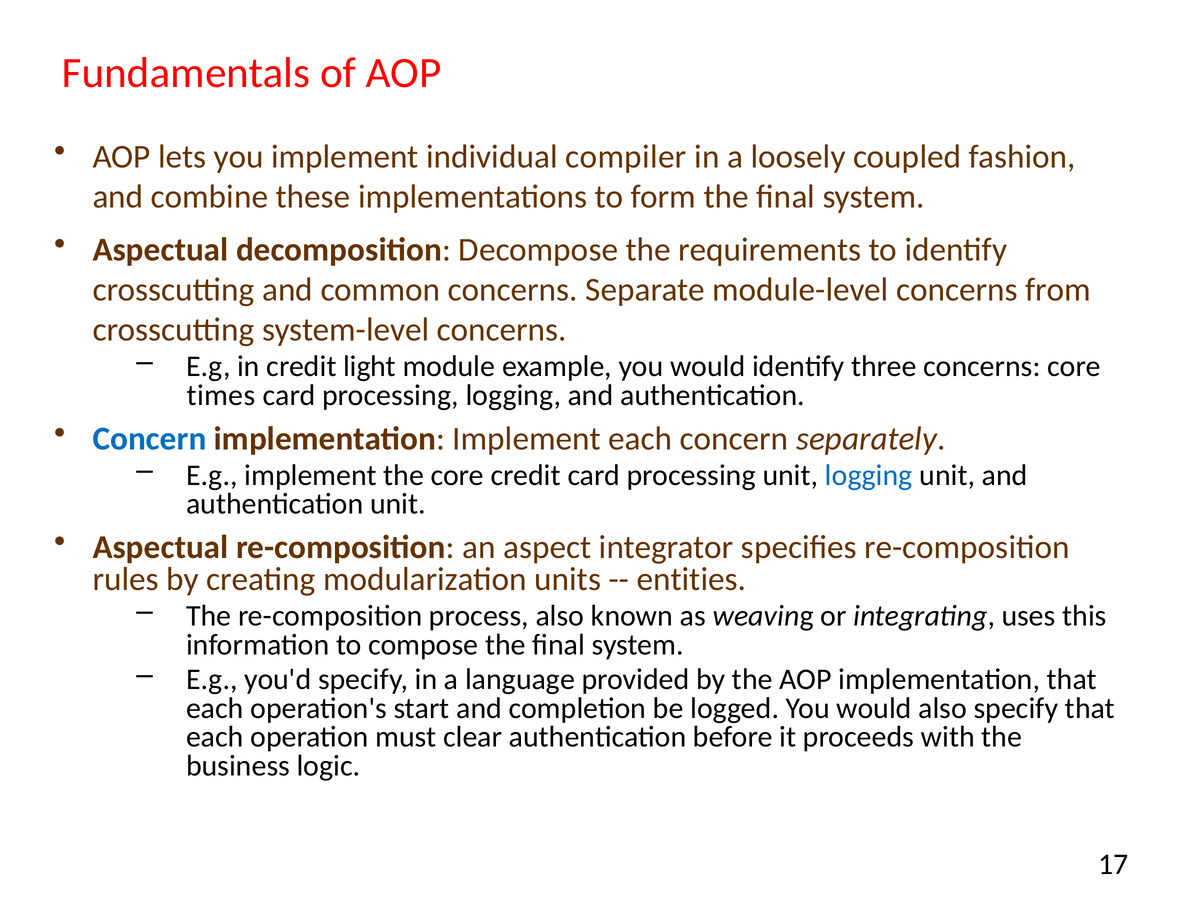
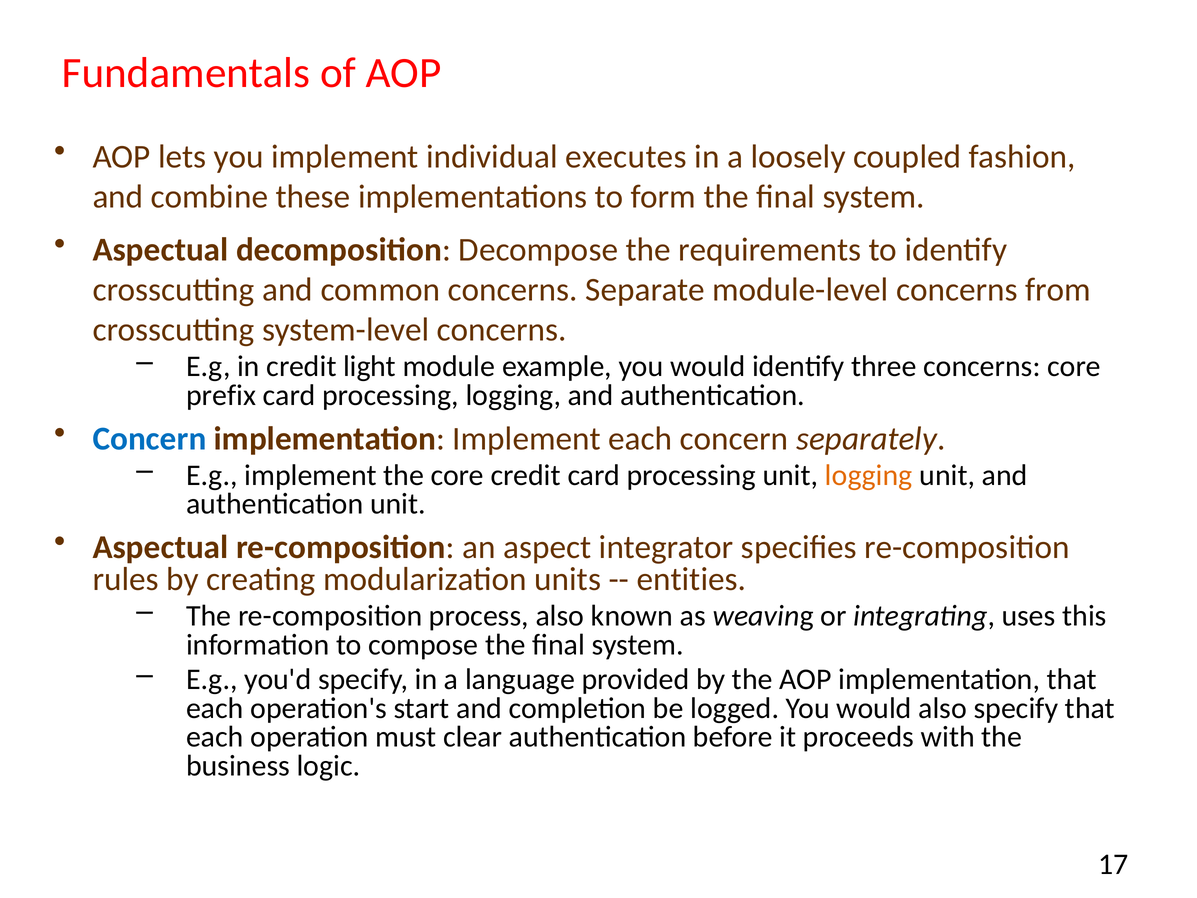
compiler: compiler -> executes (626, 157)
times: times -> prefix (221, 395)
logging colour: blue -> orange (869, 475)
